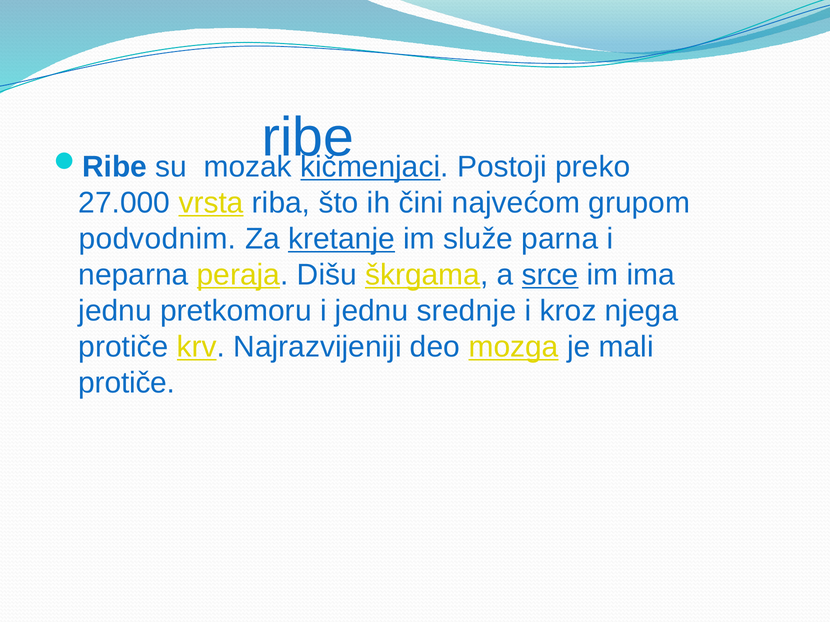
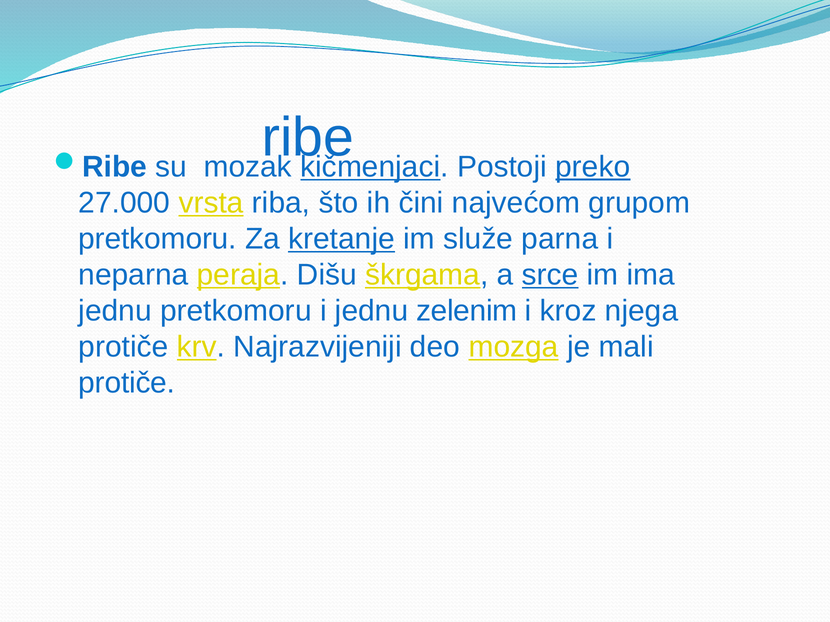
preko underline: none -> present (593, 167)
podvodnim: podvodnim -> pretkomoru (158, 239)
srednje: srednje -> zelenim (467, 311)
